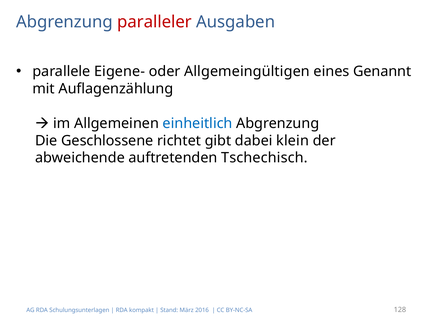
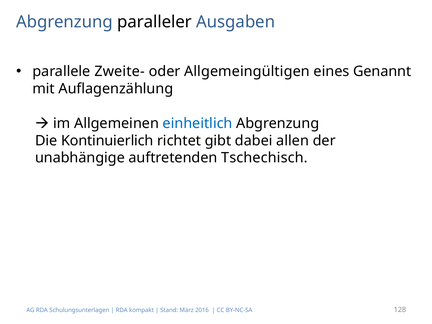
paralleler colour: red -> black (155, 22)
Eigene-: Eigene- -> Zweite- (120, 71)
Geschlossene: Geschlossene -> Kontinuierlich (107, 141)
klein: klein -> allen (293, 141)
abweichende: abweichende -> unabhängige (80, 158)
